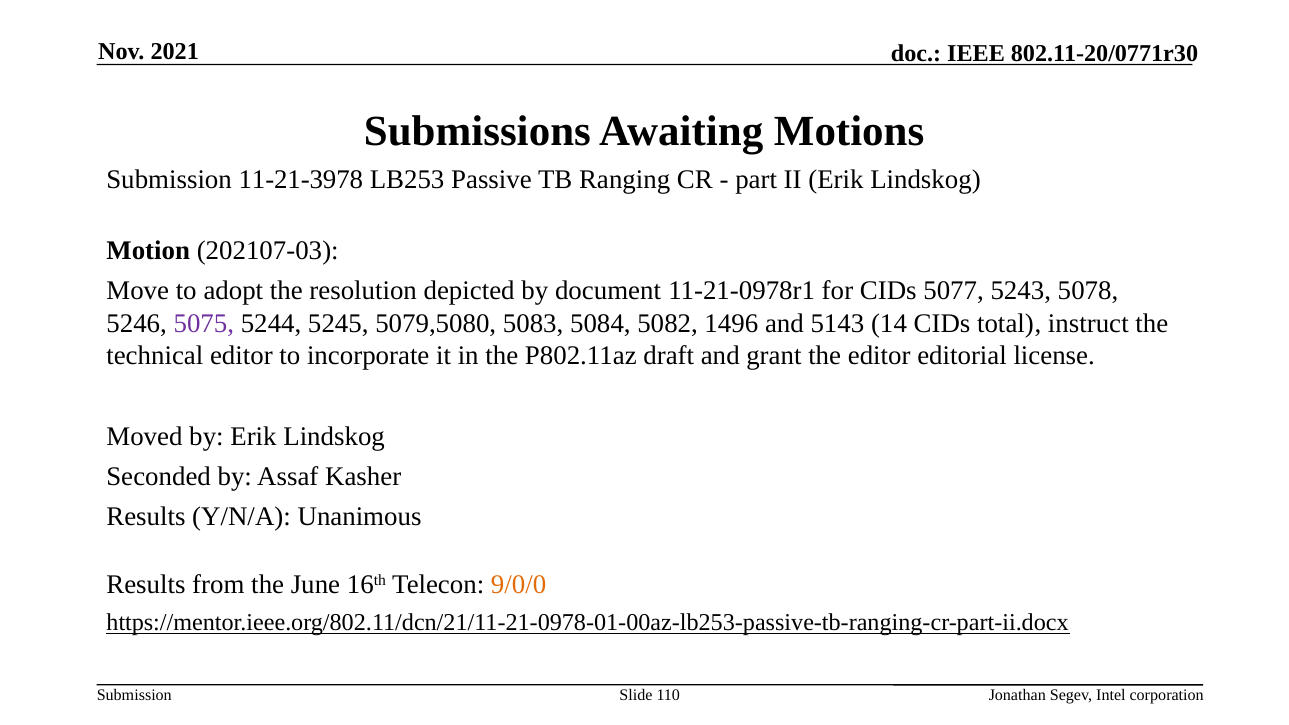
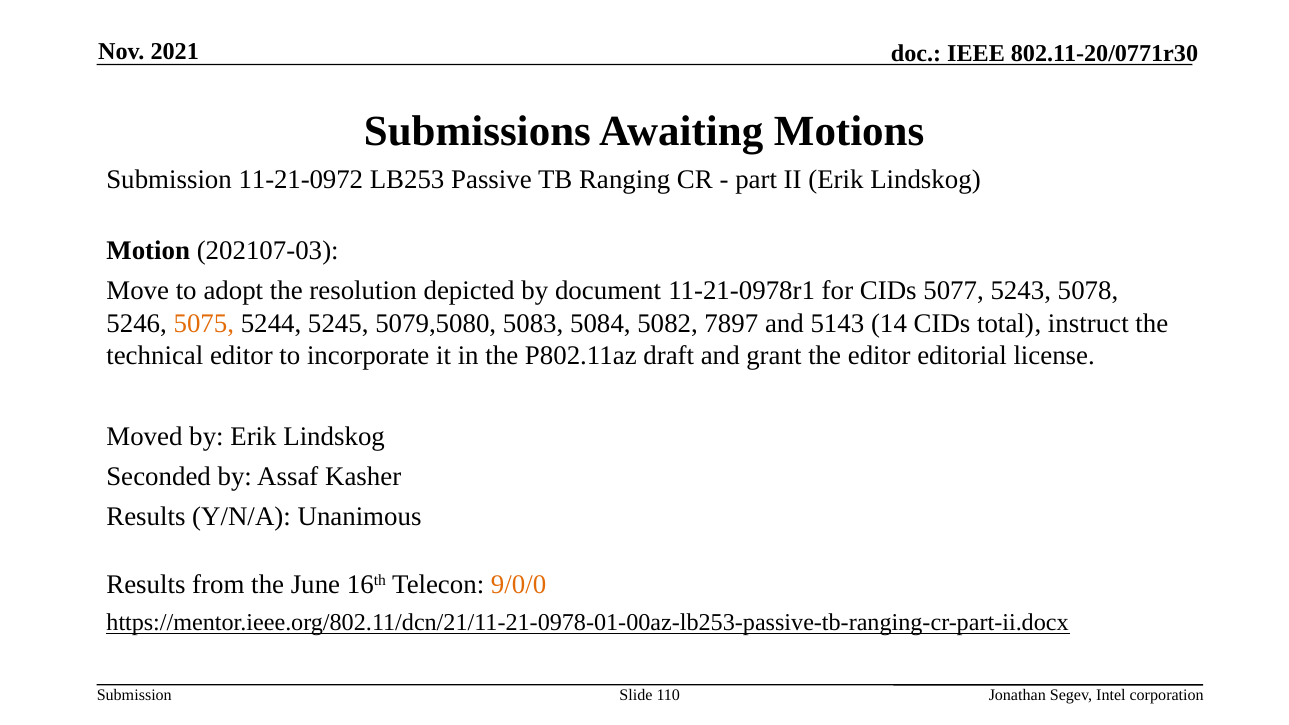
11-21-3978: 11-21-3978 -> 11-21-0972 (301, 180)
5075 colour: purple -> orange (204, 323)
1496: 1496 -> 7897 (731, 323)
